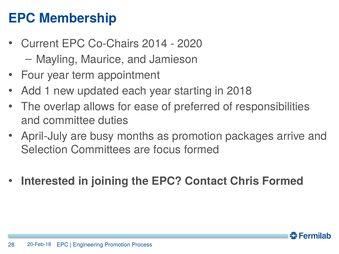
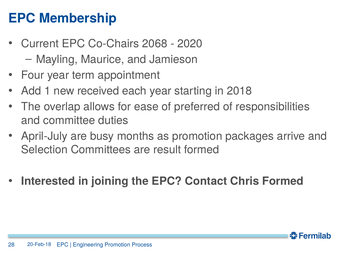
2014: 2014 -> 2068 (155, 44)
updated: updated -> received (98, 91)
focus: focus -> result (167, 150)
